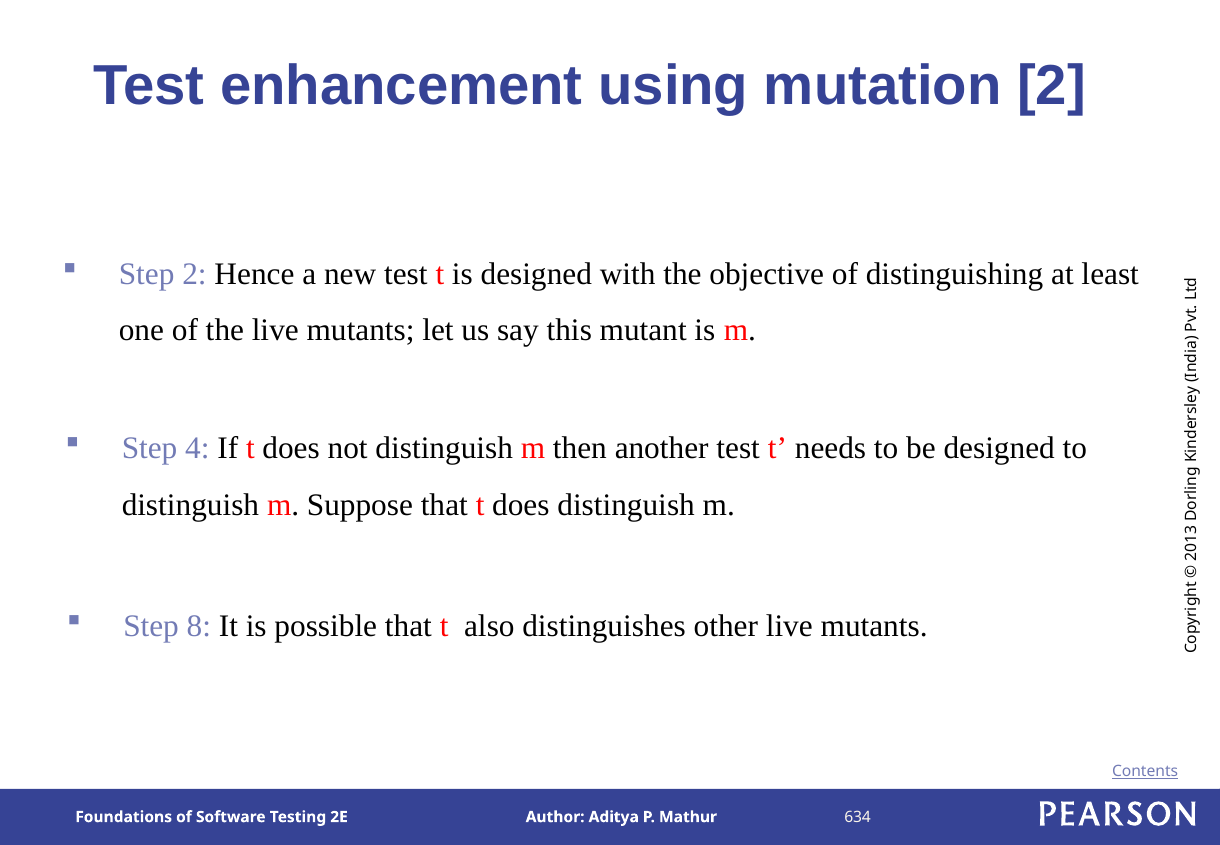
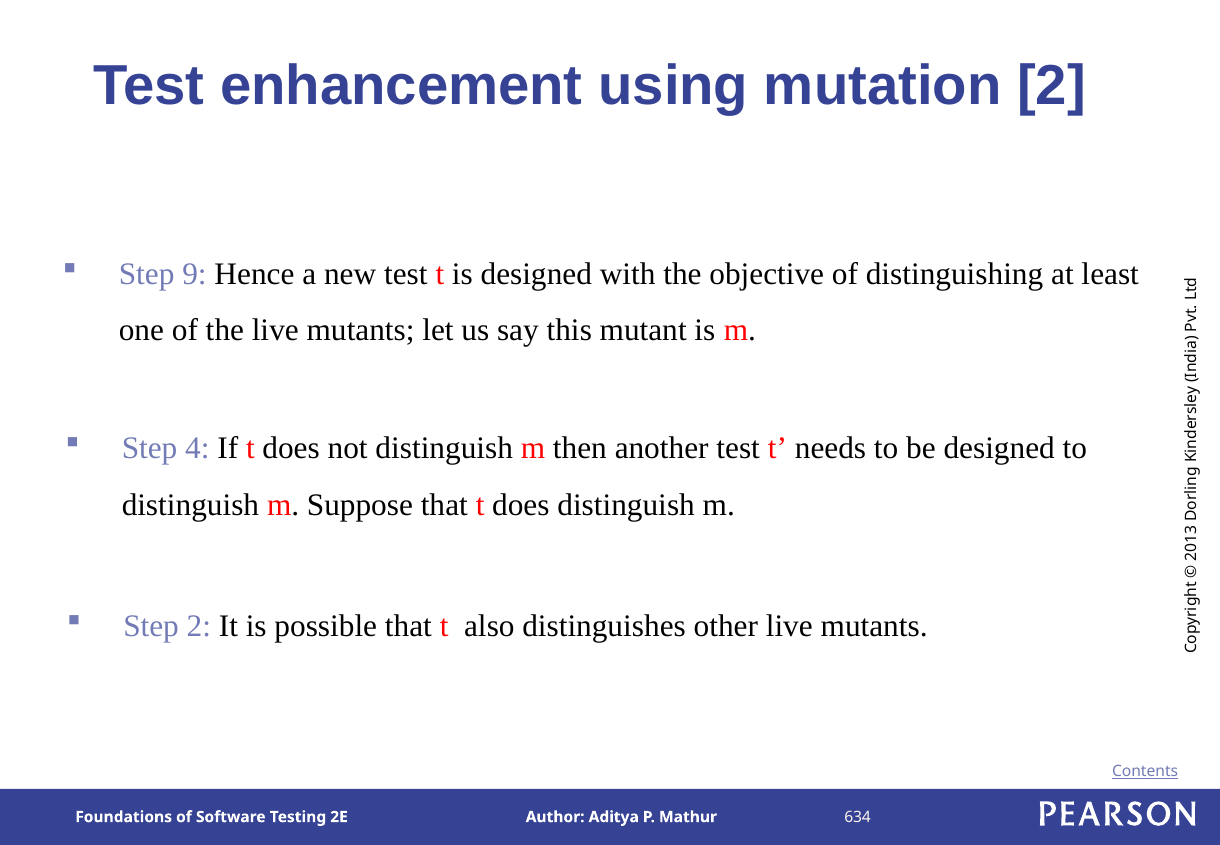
Step 2: 2 -> 9 (194, 274)
Step 8: 8 -> 2 (199, 626)
